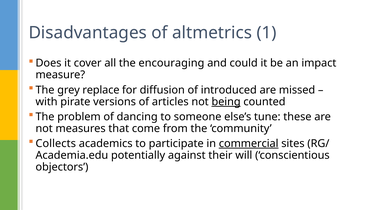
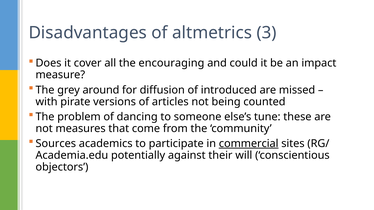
1: 1 -> 3 (267, 33)
replace: replace -> around (101, 90)
being underline: present -> none (226, 102)
Collects: Collects -> Sources (56, 144)
